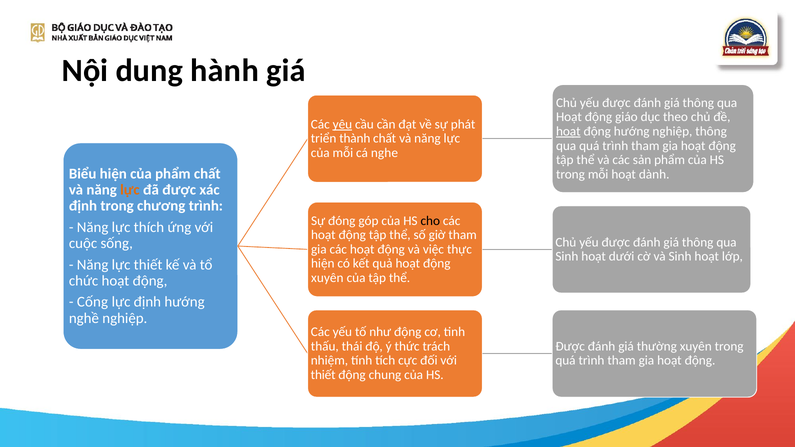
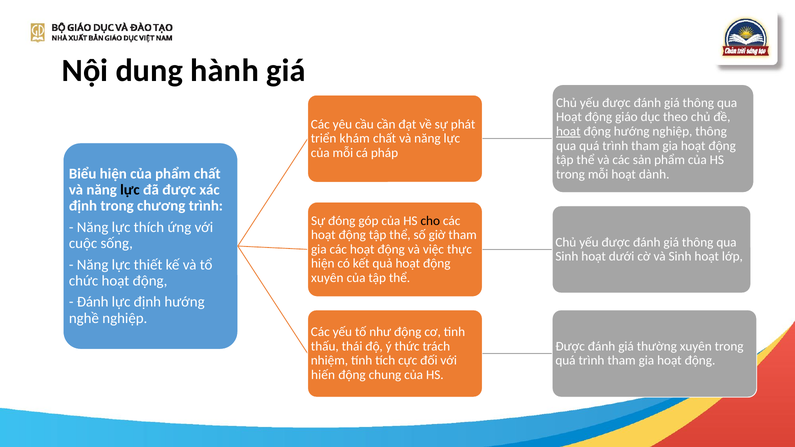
yêu underline: present -> none (342, 124)
thành: thành -> khám (355, 139)
nghe: nghe -> pháp (384, 153)
lực colour: orange -> black (130, 190)
Cống: Cống -> Đánh (93, 302)
thiết: thiết -> hiến (323, 375)
